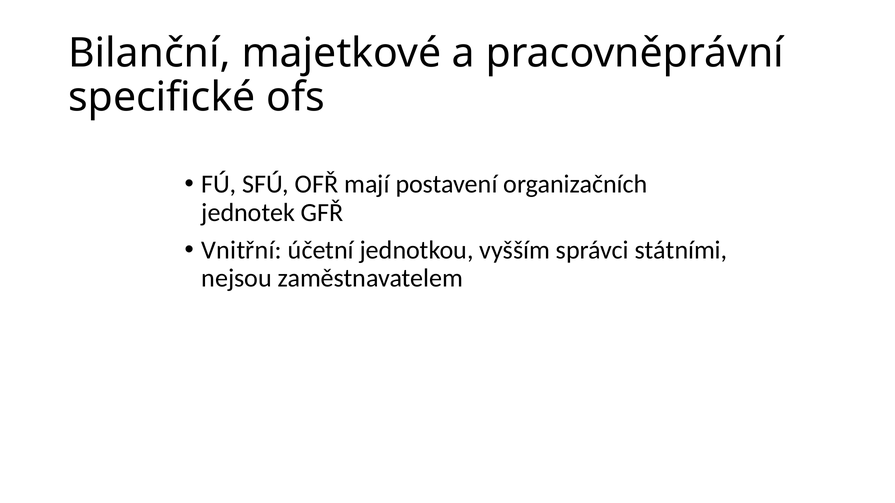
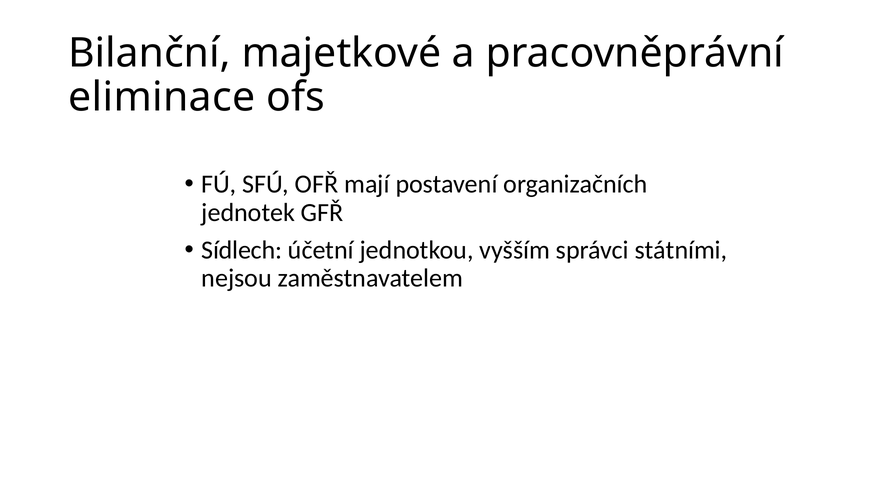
specifické: specifické -> eliminace (162, 97)
Vnitřní: Vnitřní -> Sídlech (242, 250)
